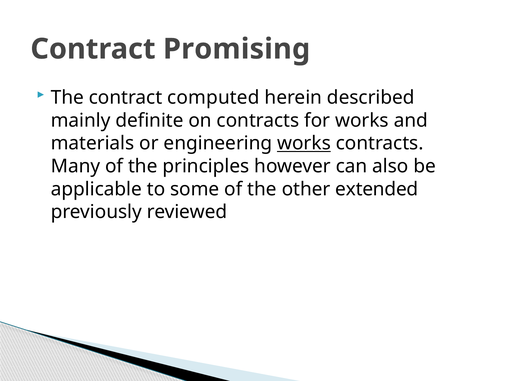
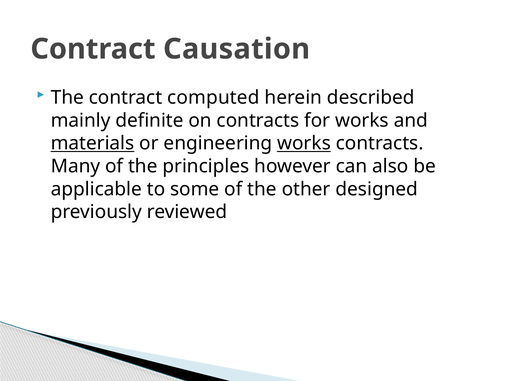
Promising: Promising -> Causation (237, 49)
materials underline: none -> present (93, 143)
extended: extended -> designed (377, 189)
